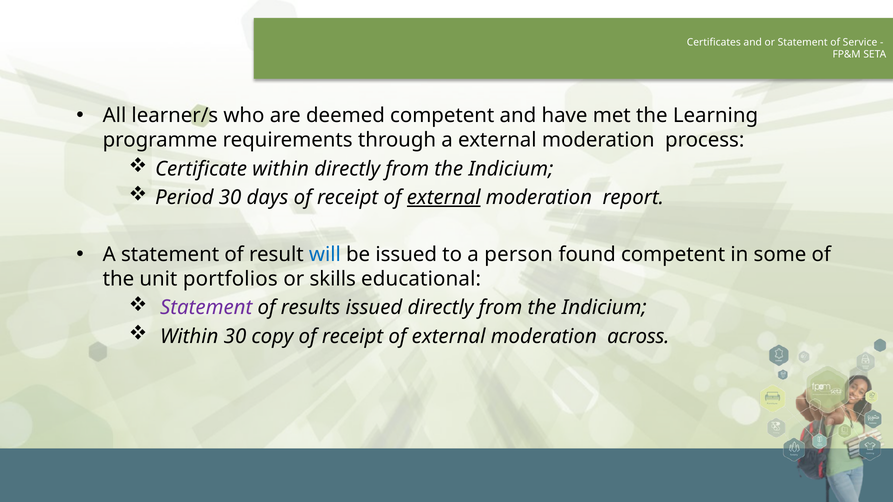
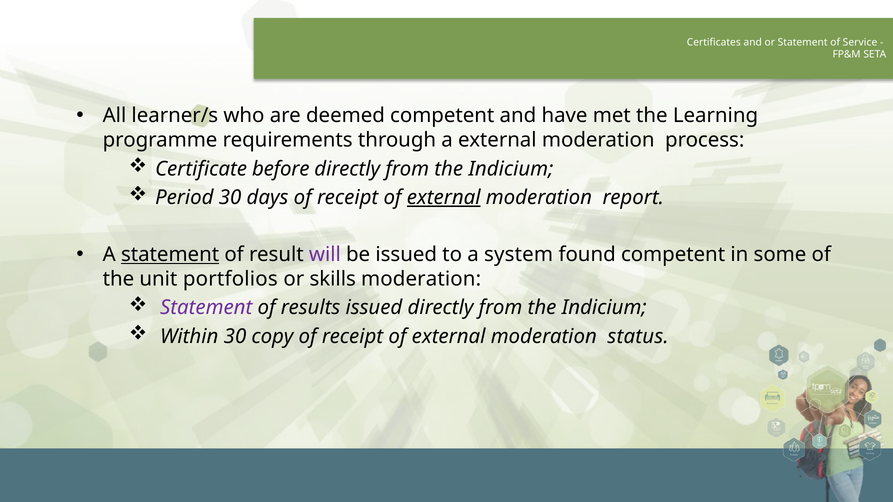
Certificate within: within -> before (281, 169)
statement underline: none -> present (170, 255)
will colour: blue -> purple (325, 255)
person: person -> system (519, 255)
skills educational: educational -> moderation (421, 279)
across: across -> status (638, 336)
